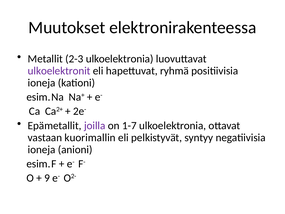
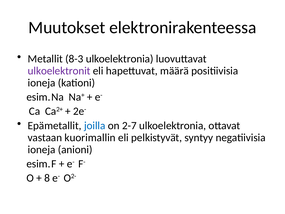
2-3: 2-3 -> 8-3 (74, 59)
ryhmä: ryhmä -> määrä (174, 71)
joilla colour: purple -> blue (95, 125)
1-7: 1-7 -> 2-7 (129, 125)
9: 9 -> 8 (47, 178)
